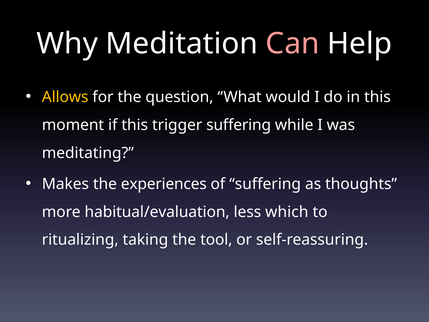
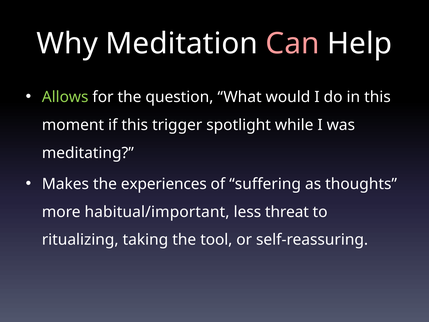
Allows colour: yellow -> light green (65, 97)
trigger suffering: suffering -> spotlight (239, 125)
habitual/evaluation: habitual/evaluation -> habitual/important (157, 212)
which: which -> threat (287, 212)
